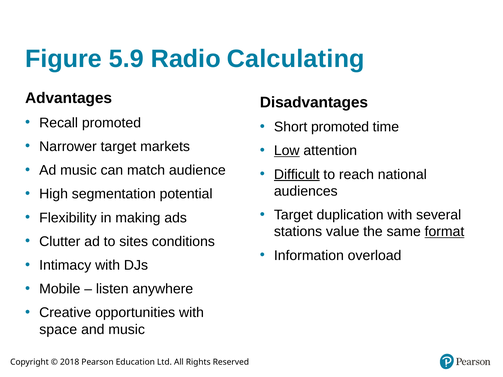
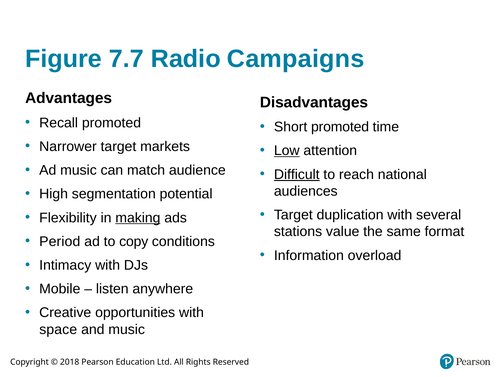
5.9: 5.9 -> 7.7 (126, 59)
Calculating: Calculating -> Campaigns (296, 59)
making underline: none -> present (138, 218)
format underline: present -> none (444, 232)
Clutter: Clutter -> Period (60, 242)
sites: sites -> copy (134, 242)
